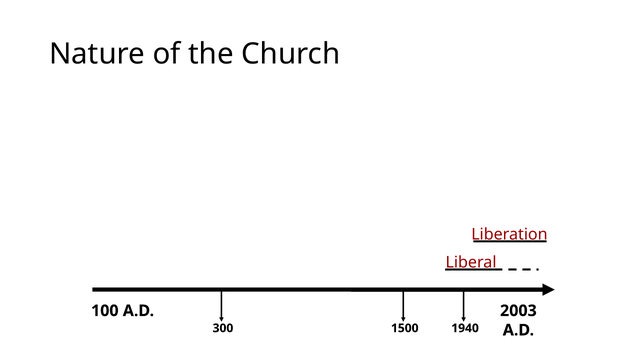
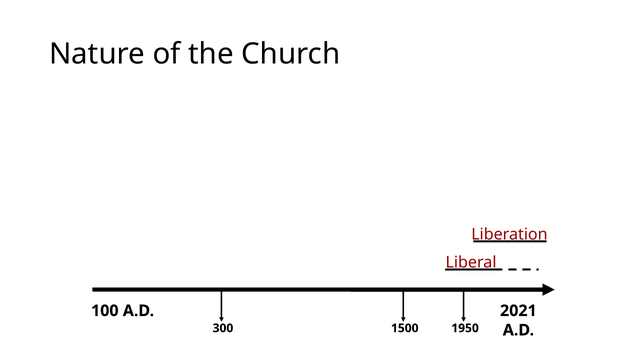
2003: 2003 -> 2021 (518, 311)
1940: 1940 -> 1950 (465, 328)
